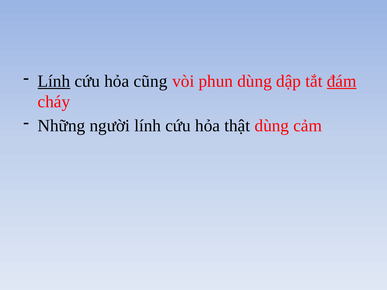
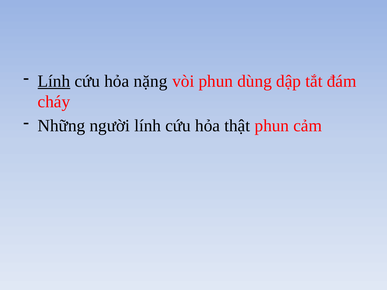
cũng: cũng -> nặng (151, 81)
đám underline: present -> none (342, 81)
thật dùng: dùng -> phun (272, 126)
